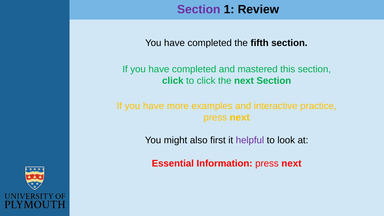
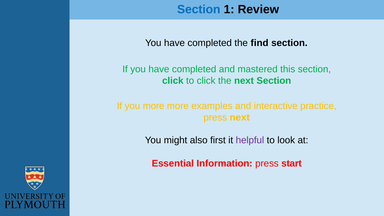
Section colour: purple -> blue (199, 9)
fifth: fifth -> find (260, 43)
have: have -> more (154, 106)
Information press next: next -> start (292, 163)
